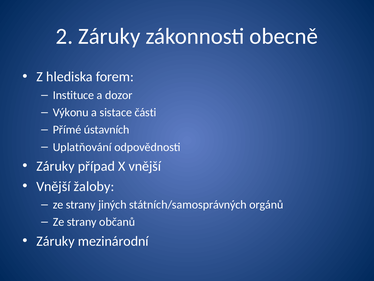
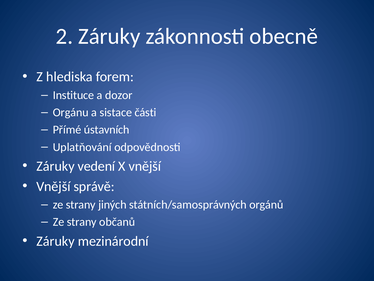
Výkonu: Výkonu -> Orgánu (71, 112)
případ: případ -> vedení (96, 166)
žaloby: žaloby -> správě (94, 186)
